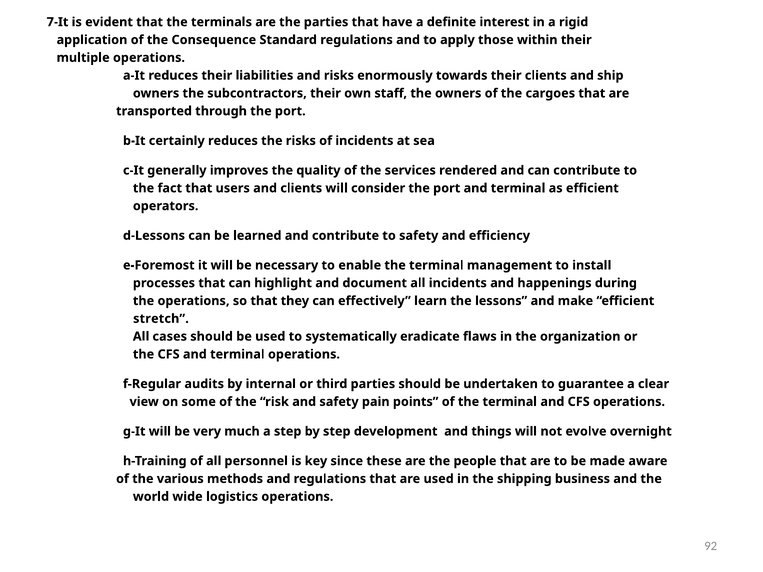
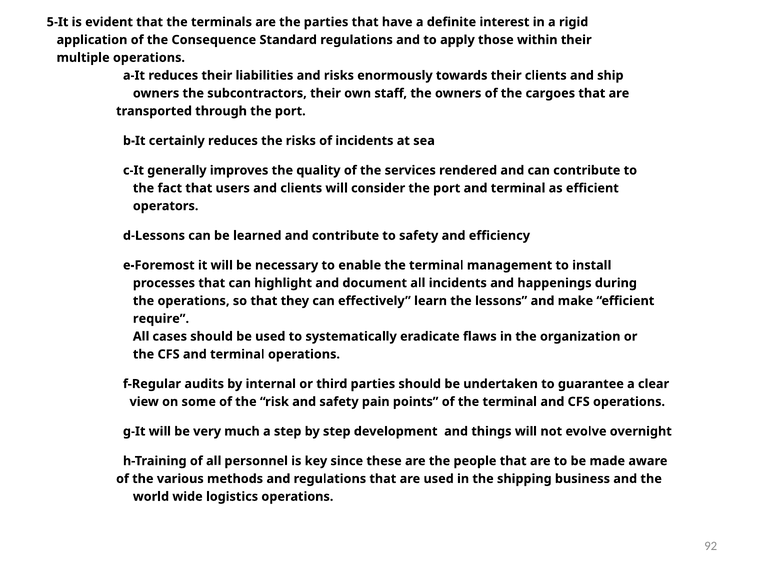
7-It: 7-It -> 5-It (58, 22)
stretch: stretch -> require (161, 319)
